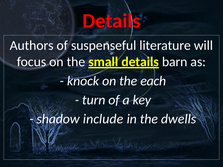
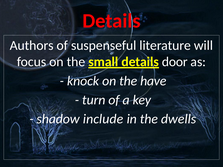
barn: barn -> door (175, 62)
each: each -> have (153, 81)
